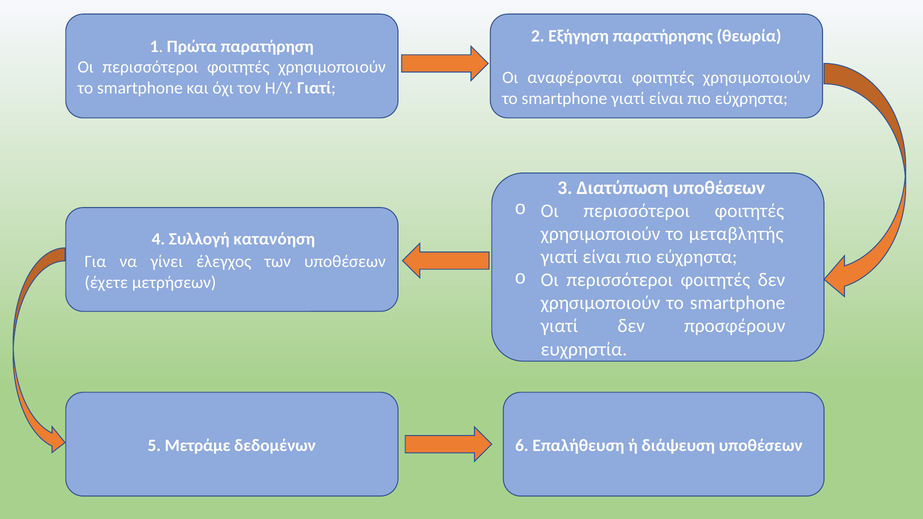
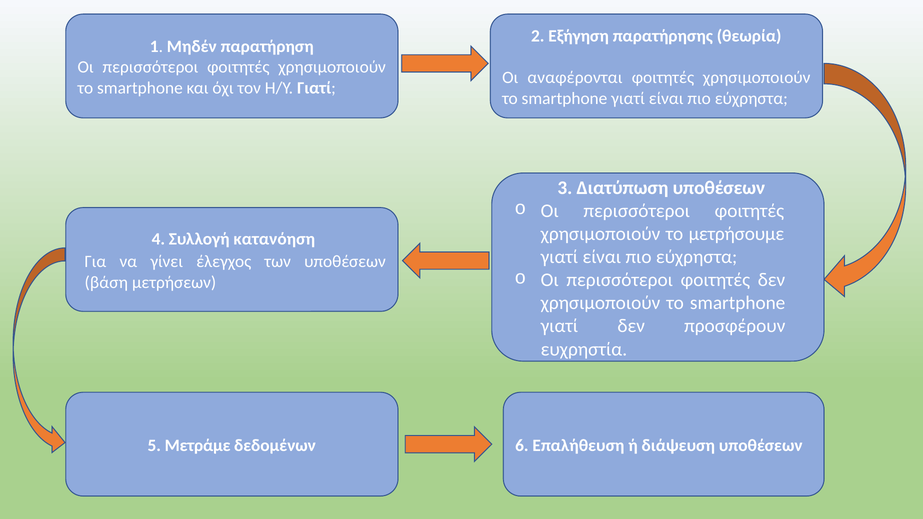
Πρώτα: Πρώτα -> Μηδέν (192, 46)
μεταβλητής: μεταβλητής -> μετρήσουμε (736, 234)
έχετε: έχετε -> βάση (106, 283)
